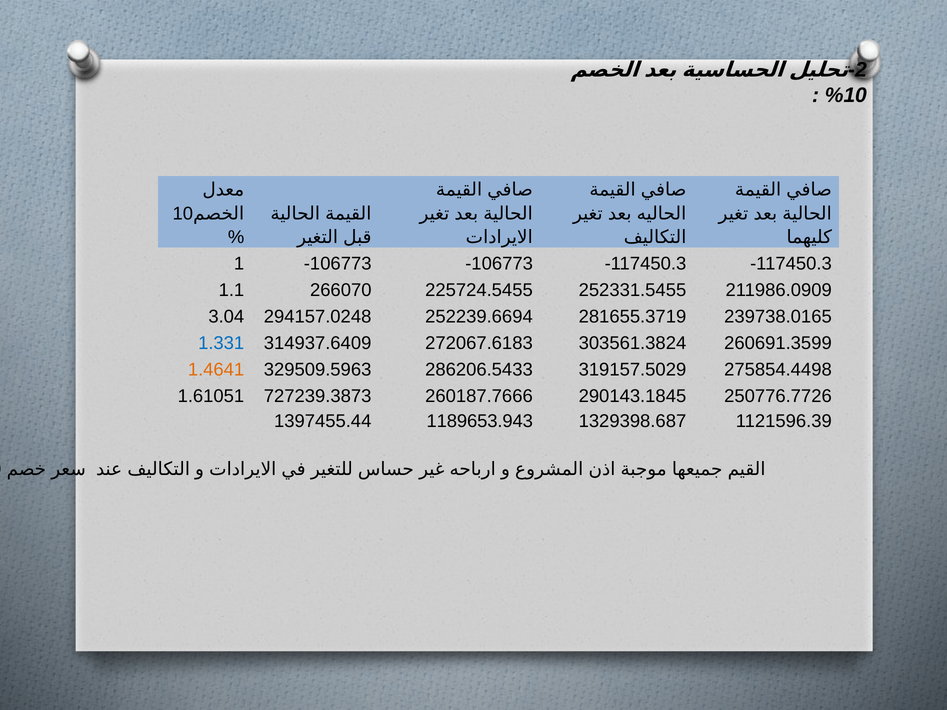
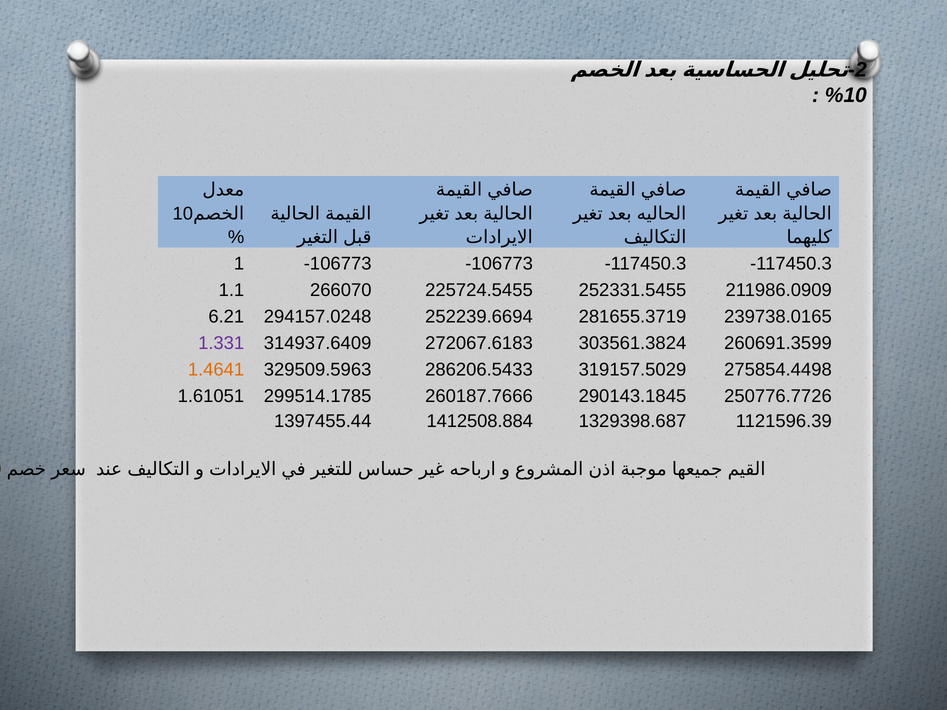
3.04: 3.04 -> 6.21 (226, 317)
1.331 colour: blue -> purple (221, 344)
727239.3873: 727239.3873 -> 299514.1785 (318, 397)
1189653.943: 1189653.943 -> 1412508.884 (480, 421)
